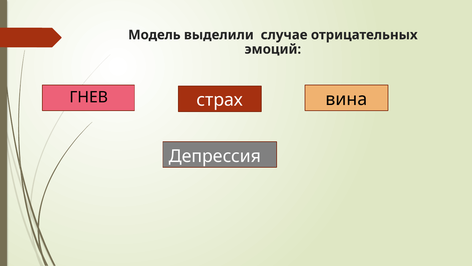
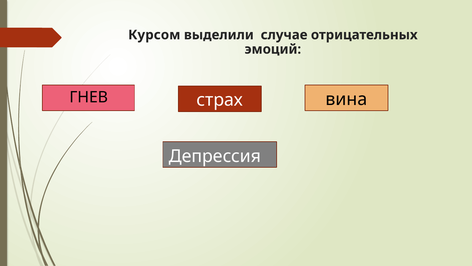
Модель: Модель -> Курсом (154, 35)
